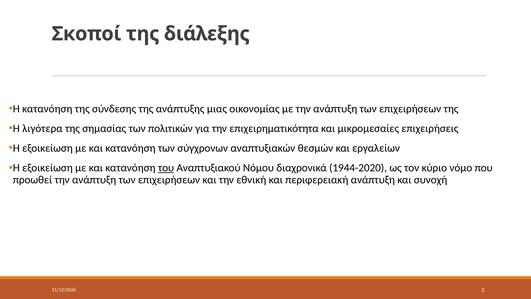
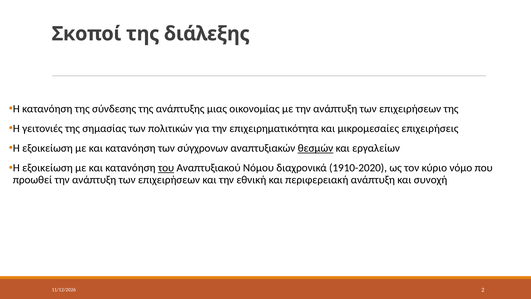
λιγότερα: λιγότερα -> γειτονιές (42, 128)
θεσμών underline: none -> present (315, 148)
1944-2020: 1944-2020 -> 1910-2020 (358, 168)
